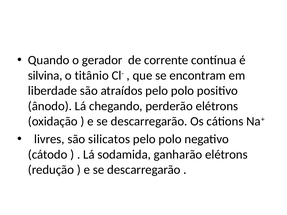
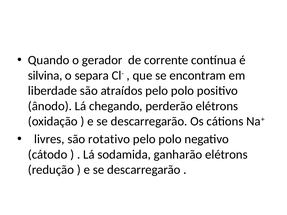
titânio: titânio -> separa (92, 76)
silicatos: silicatos -> rotativo (109, 139)
